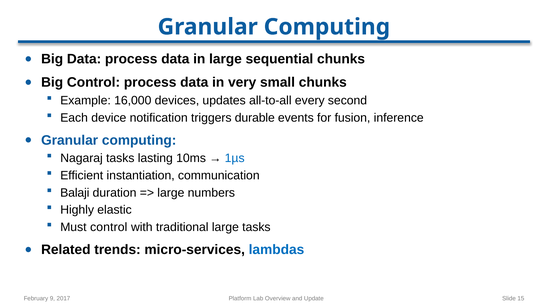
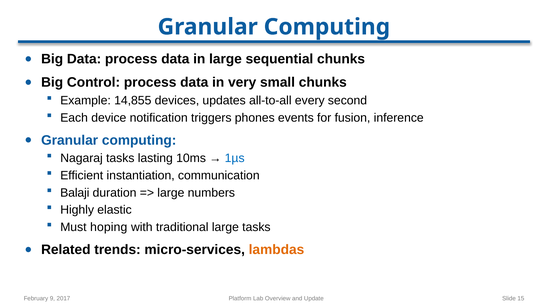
16,000: 16,000 -> 14,855 (133, 101)
durable: durable -> phones (255, 118)
Must control: control -> hoping (109, 227)
lambdas colour: blue -> orange (276, 250)
